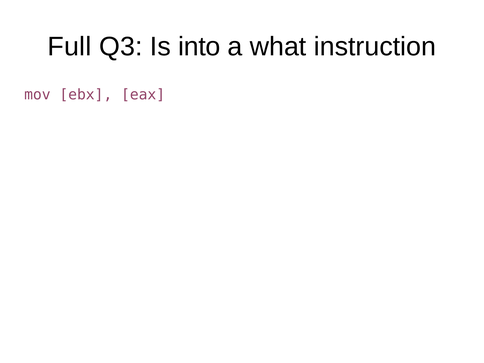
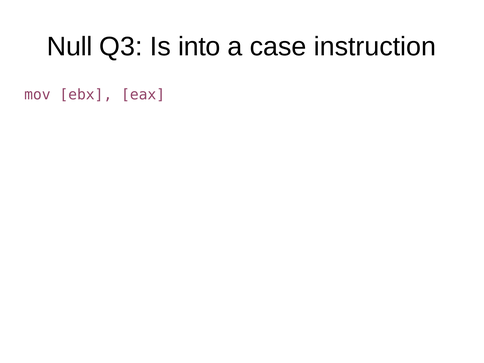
Full: Full -> Null (70, 47)
what: what -> case (278, 47)
